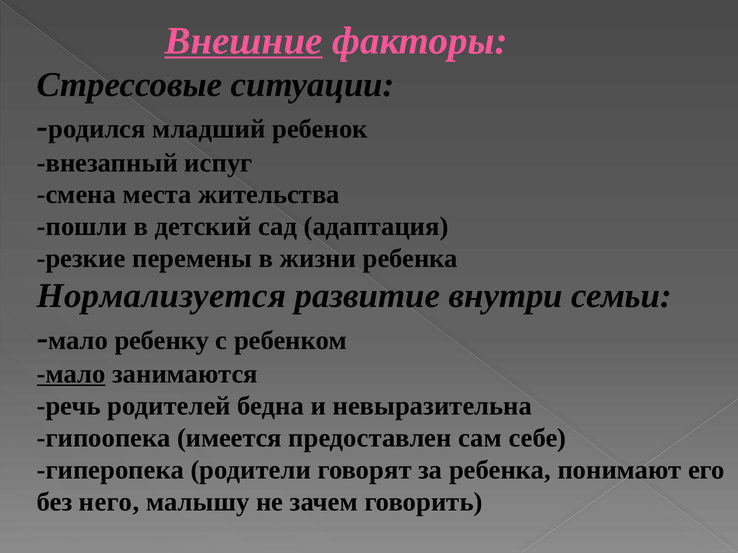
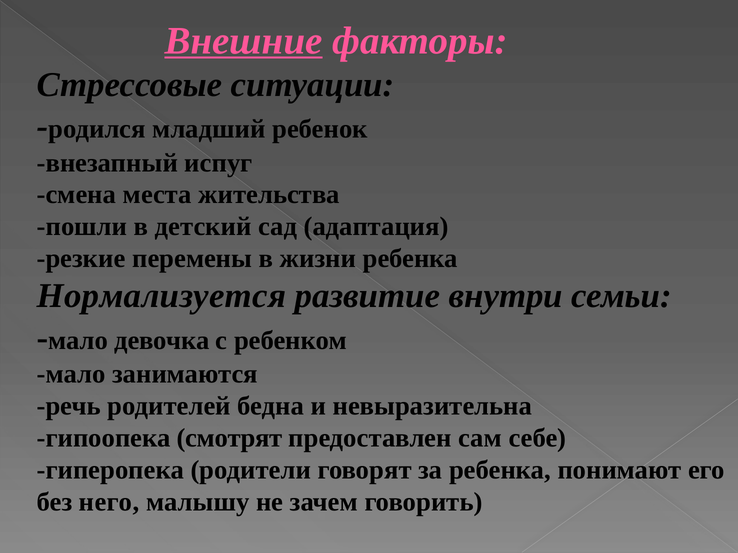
ребенку: ребенку -> девочка (162, 341)
мало underline: present -> none (71, 374)
имеется: имеется -> смотрят (230, 438)
